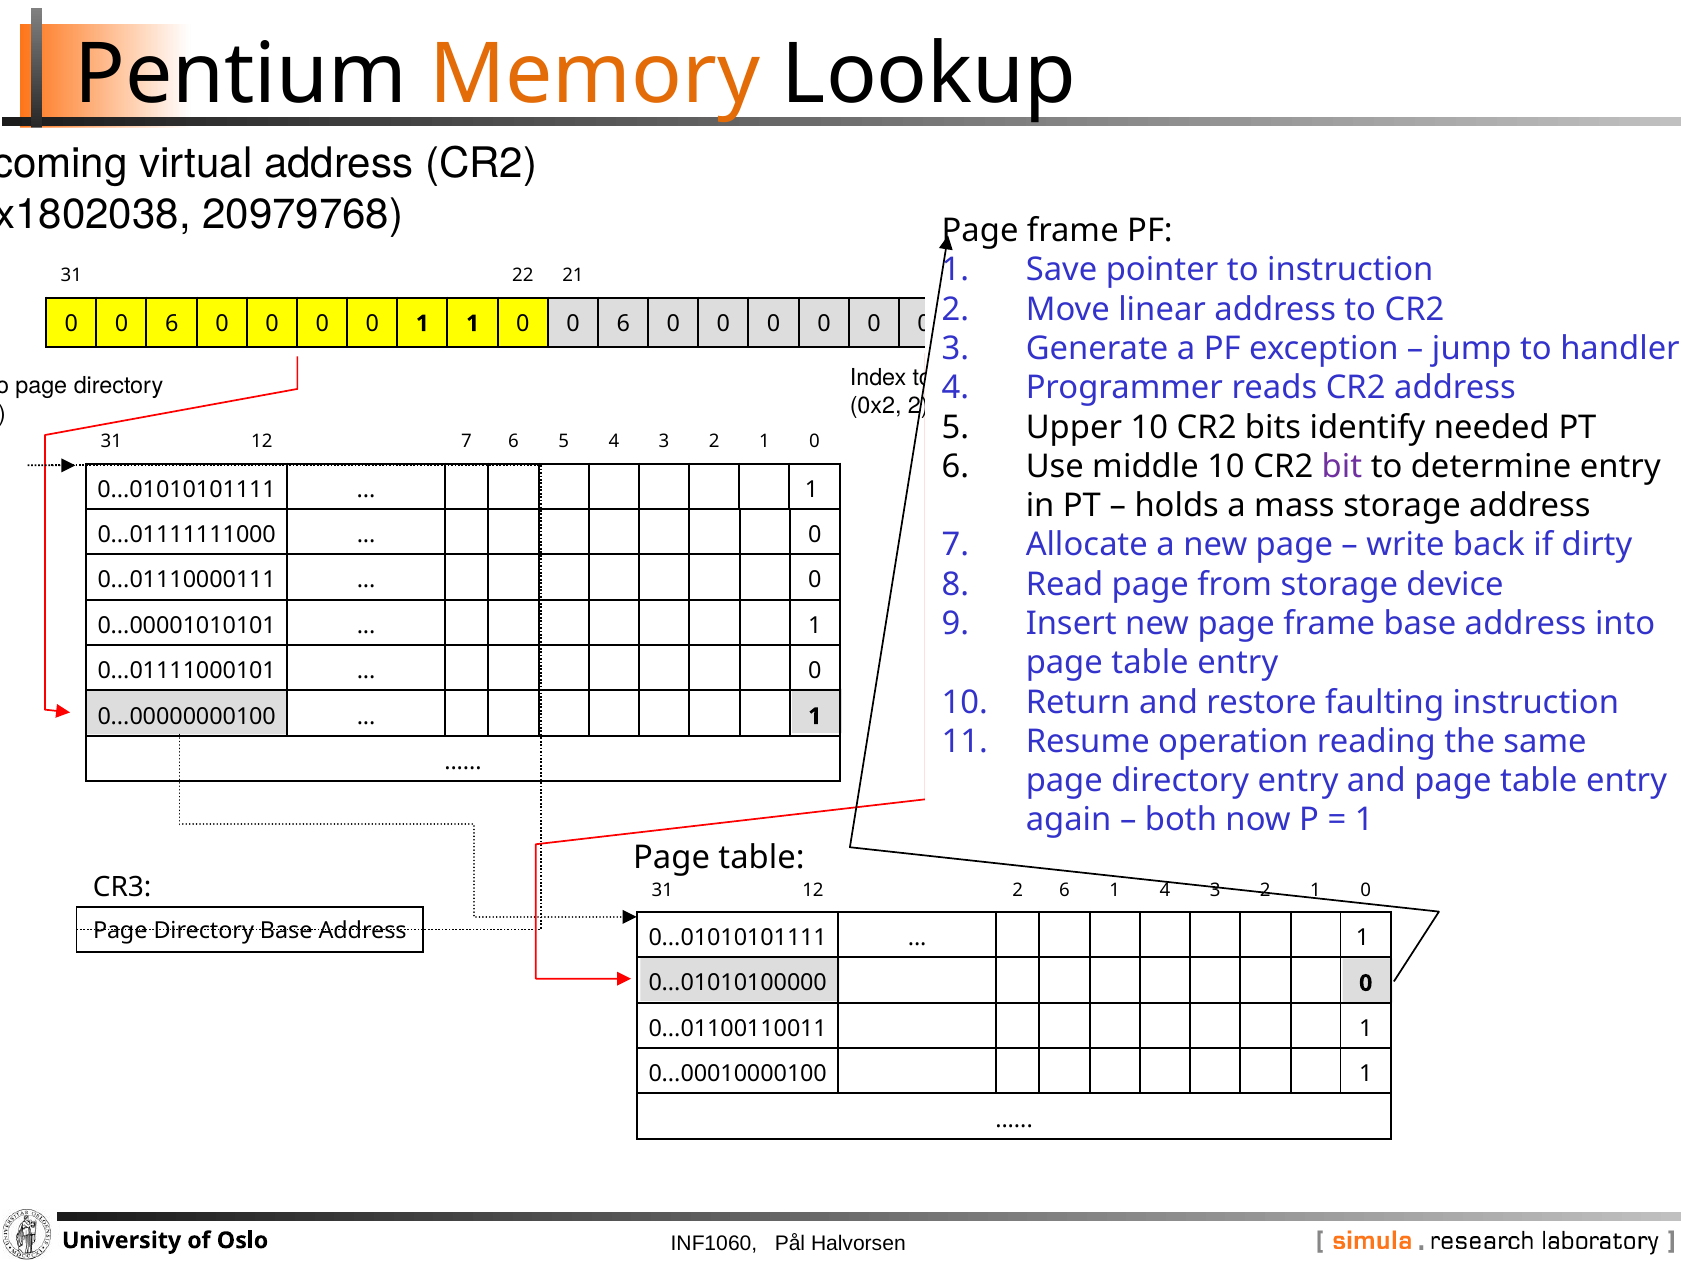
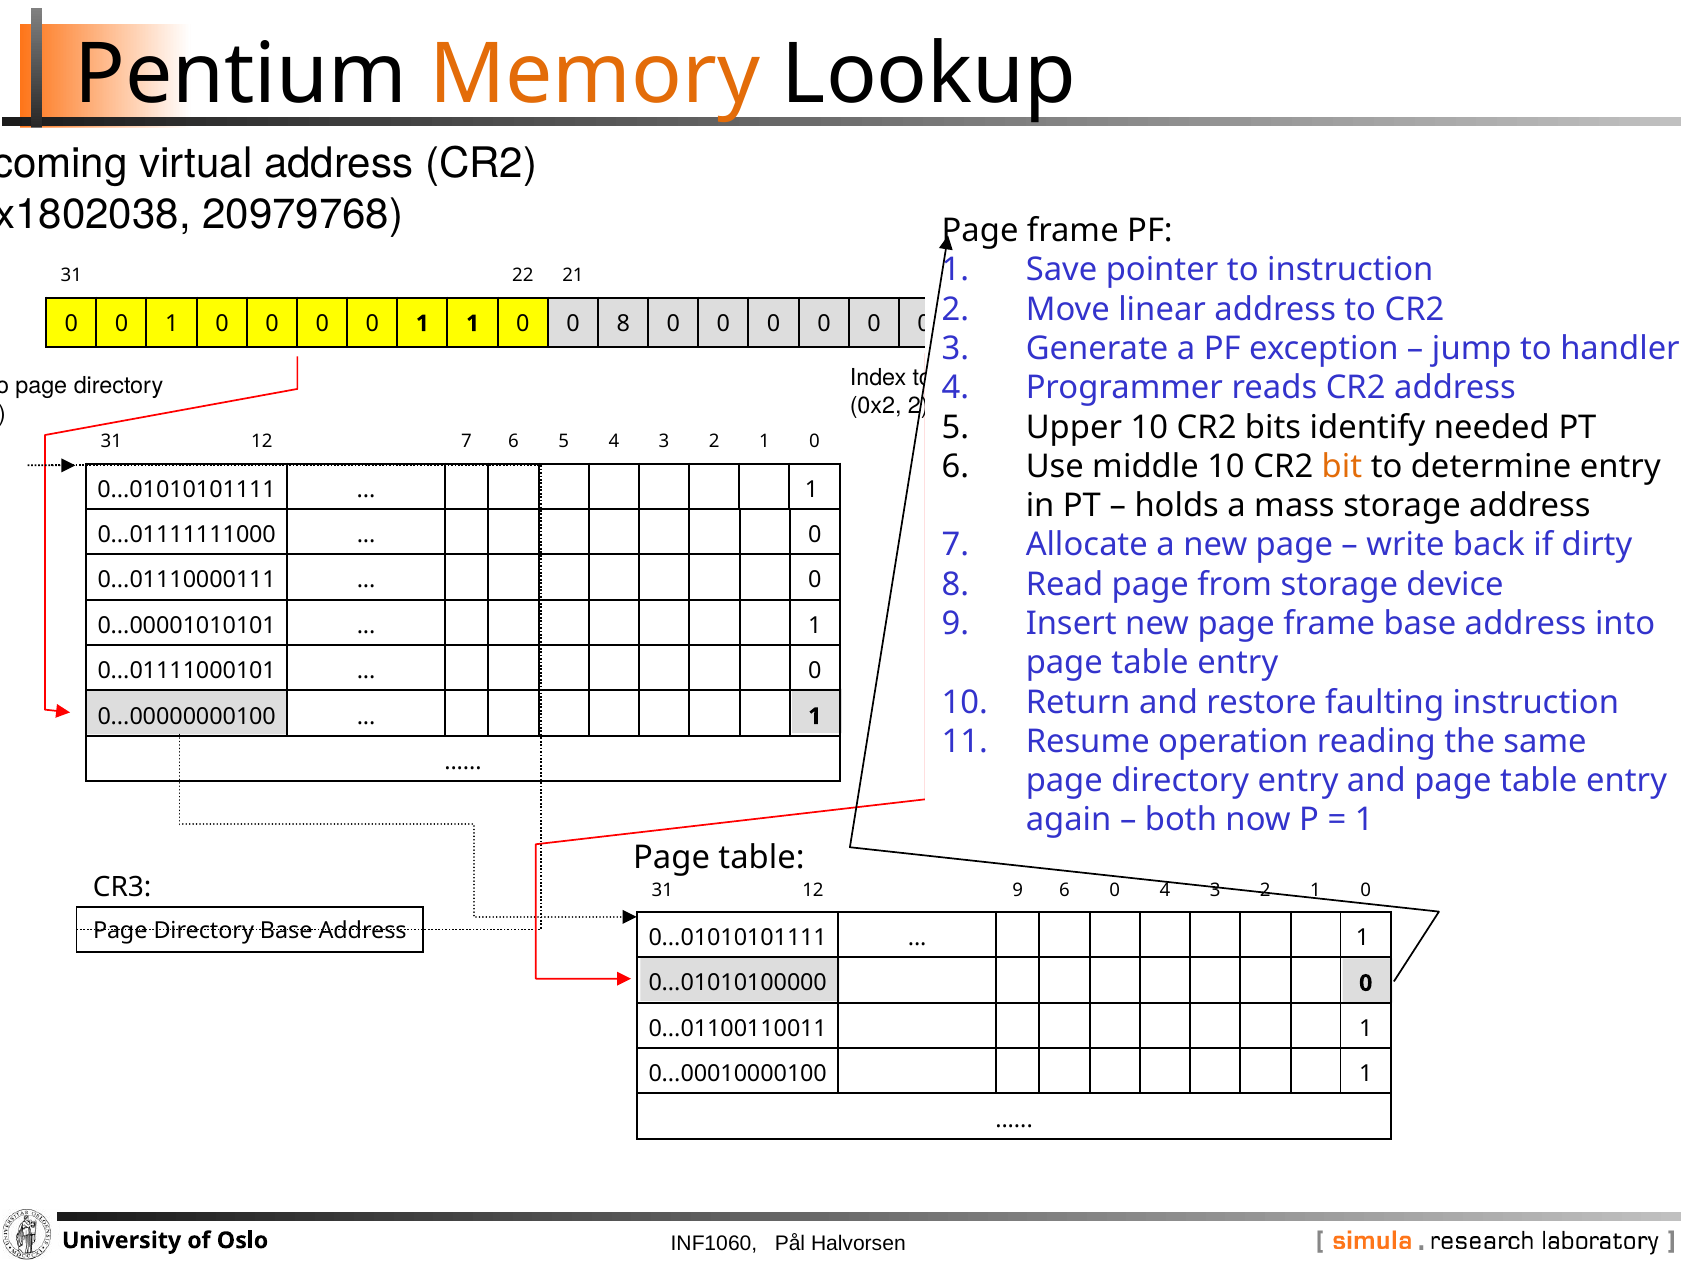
6: 6 -> 1 (172, 324)
1 0 0 6: 6 -> 8 (623, 324)
bit colour: purple -> orange (1342, 467)
12 2: 2 -> 9 (1018, 890)
6 1: 1 -> 0 (1115, 890)
